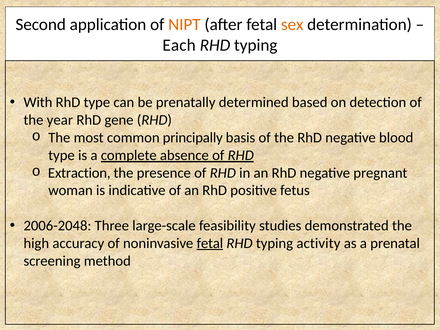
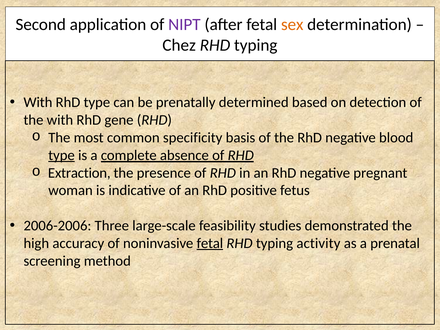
NIPT colour: orange -> purple (184, 25)
Each: Each -> Chez (179, 45)
the year: year -> with (60, 120)
principally: principally -> specificity (193, 138)
type underline: none -> present (62, 155)
2006-2048: 2006-2048 -> 2006-2006 (57, 226)
